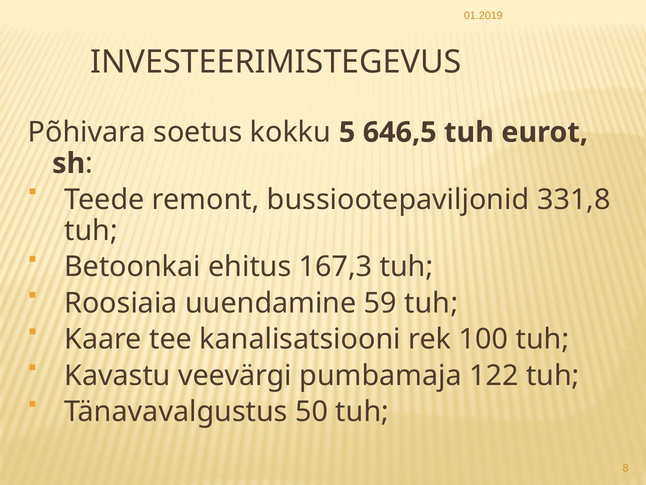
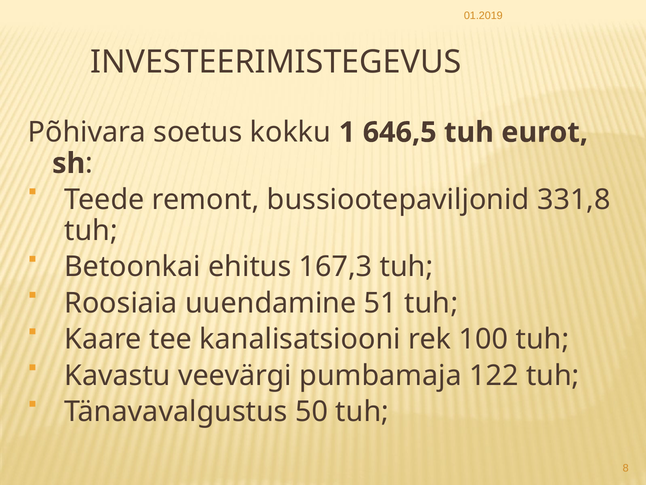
5: 5 -> 1 (347, 132)
59: 59 -> 51 (380, 303)
